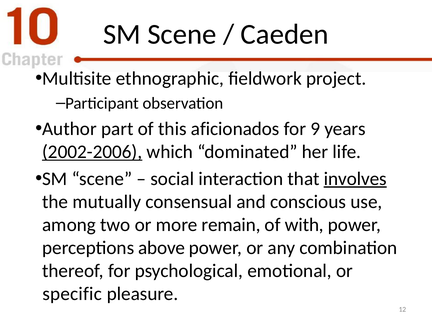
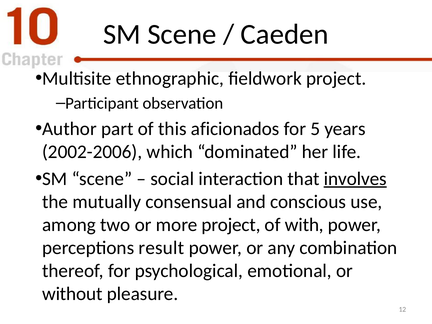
9: 9 -> 5 (315, 129)
2002-2006 underline: present -> none (92, 152)
more remain: remain -> project (231, 225)
above: above -> result (161, 248)
specific: specific -> without (72, 294)
